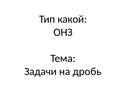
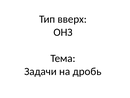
какой: какой -> вверх (72, 19)
